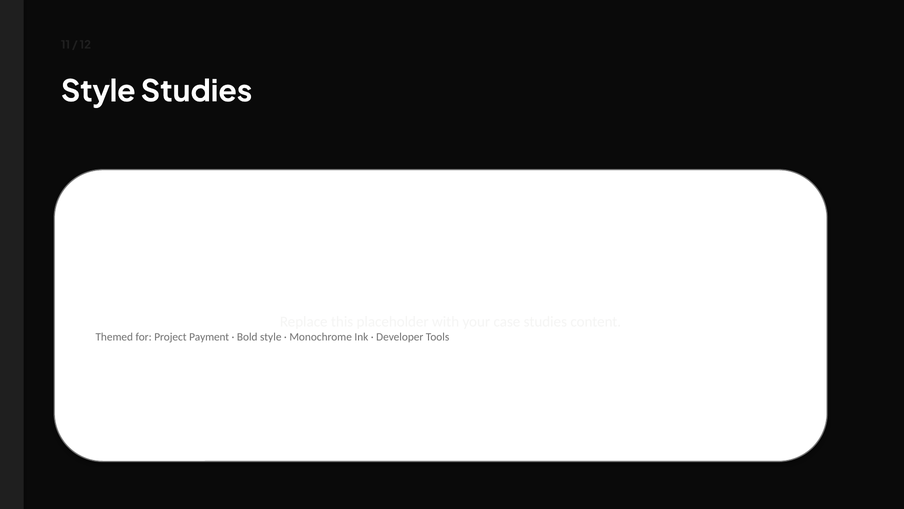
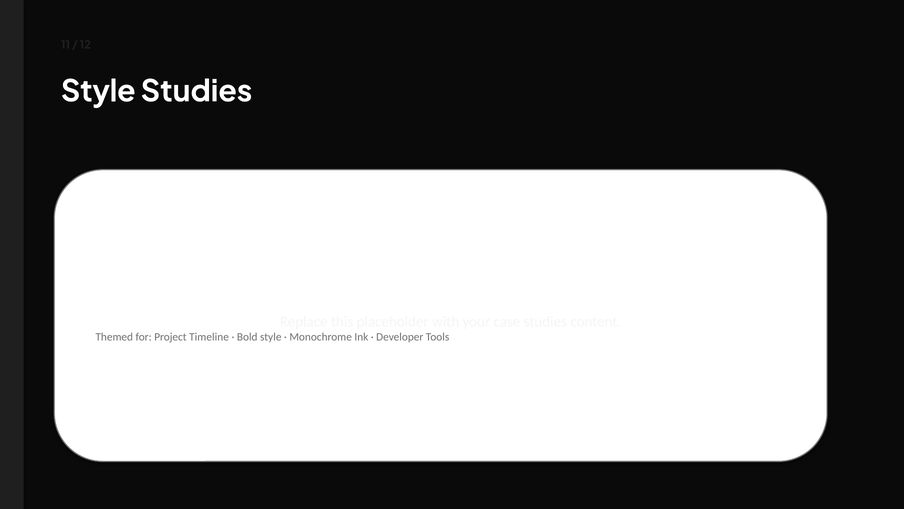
Payment: Payment -> Timeline (209, 337)
